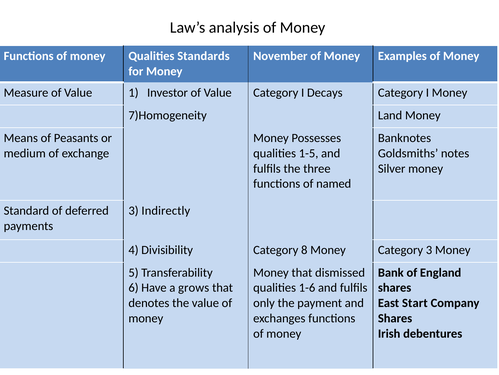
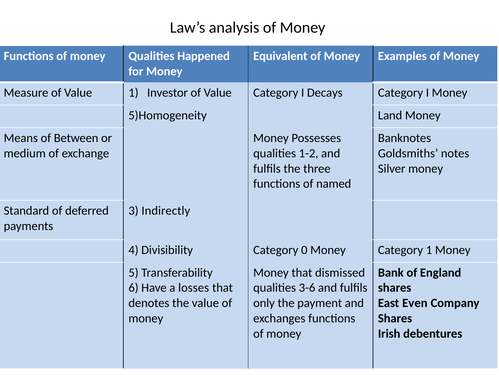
Standards: Standards -> Happened (204, 56)
November: November -> Equivalent (280, 56)
7)Homogeneity: 7)Homogeneity -> 5)Homogeneity (168, 115)
Peasants: Peasants -> Between (76, 138)
1-5: 1-5 -> 1-2 (309, 153)
8: 8 -> 0 (304, 249)
Category 3: 3 -> 1 (429, 249)
grows: grows -> losses (194, 287)
1-6: 1-6 -> 3-6 (307, 287)
Start: Start -> Even (415, 302)
